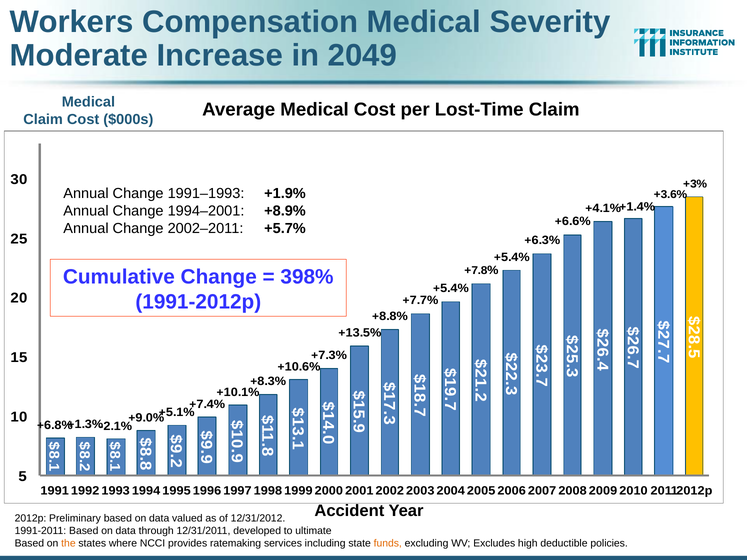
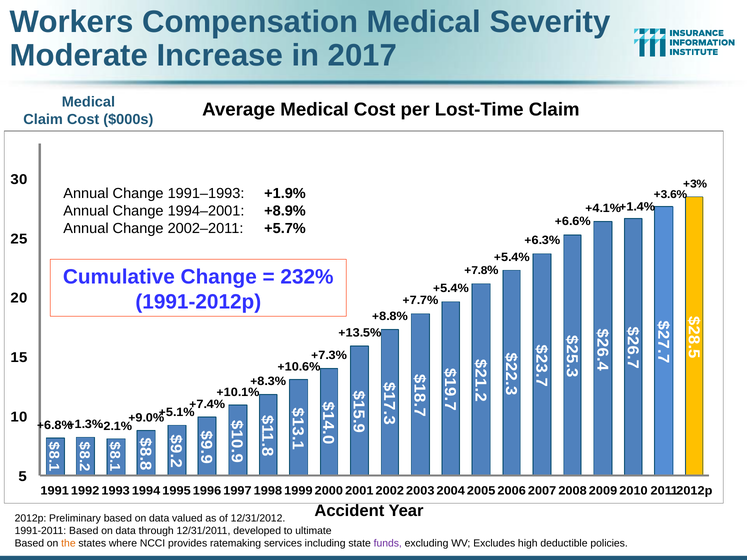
2049: 2049 -> 2017 (362, 55)
398%: 398% -> 232% (307, 277)
funds colour: orange -> purple (388, 544)
